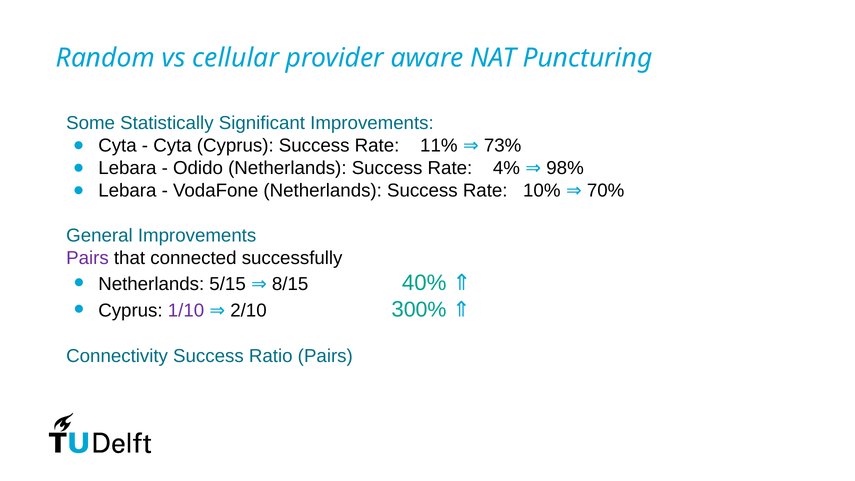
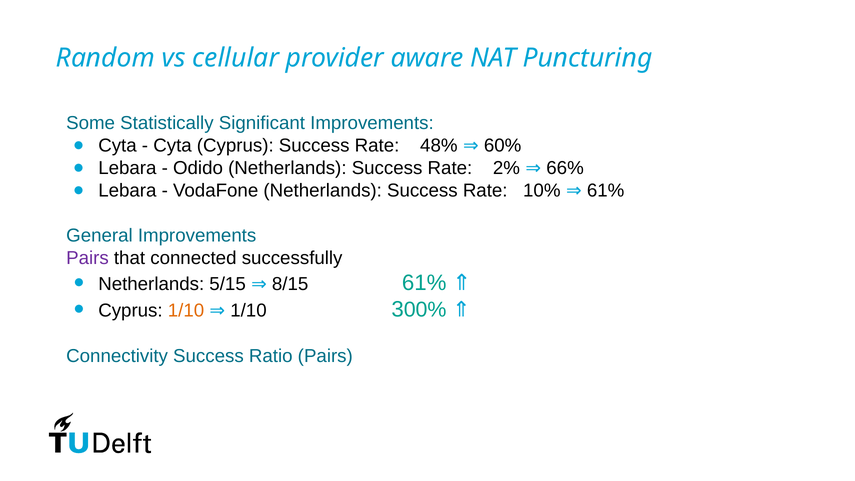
11%: 11% -> 48% (439, 146)
73%: 73% -> 60% (503, 146)
4%: 4% -> 2% (506, 168)
98%: 98% -> 66% (565, 168)
70%: 70% -> 61% (606, 190)
8/15 40%: 40% -> 61% (424, 283)
1/10 colour: purple -> orange (186, 311)
2/10: 2/10 -> 1/10 (248, 311)
